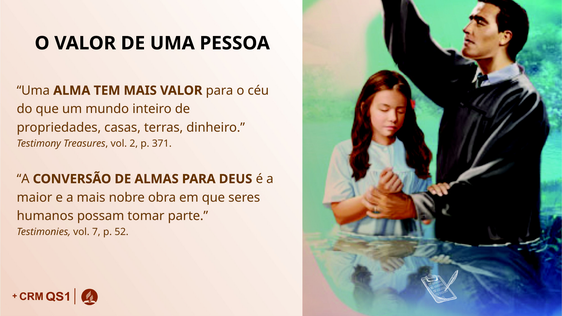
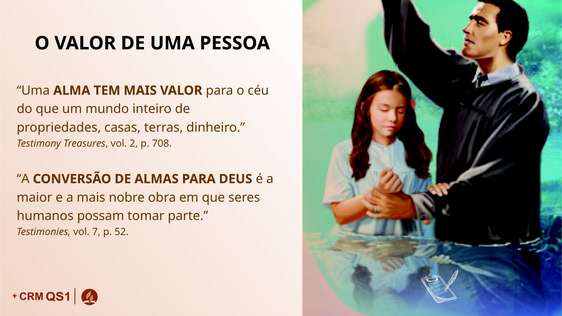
371: 371 -> 708 (162, 144)
